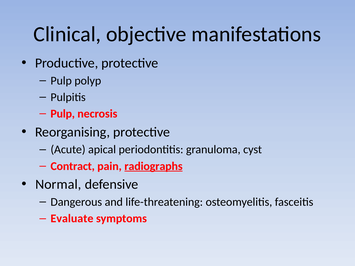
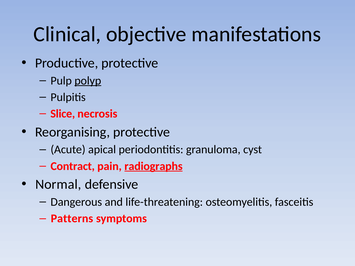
polyp underline: none -> present (88, 81)
Pulp: Pulp -> Slice (63, 114)
Evaluate: Evaluate -> Patterns (72, 219)
